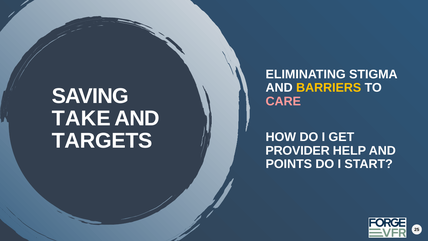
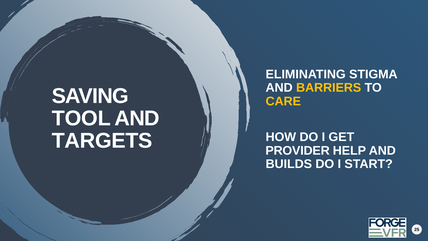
CARE colour: pink -> yellow (283, 101)
TAKE: TAKE -> TOOL (81, 118)
POINTS: POINTS -> BUILDS (289, 164)
